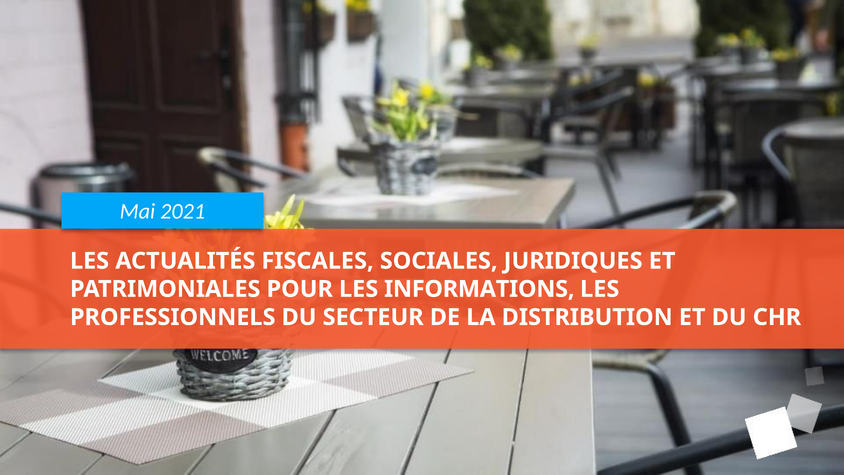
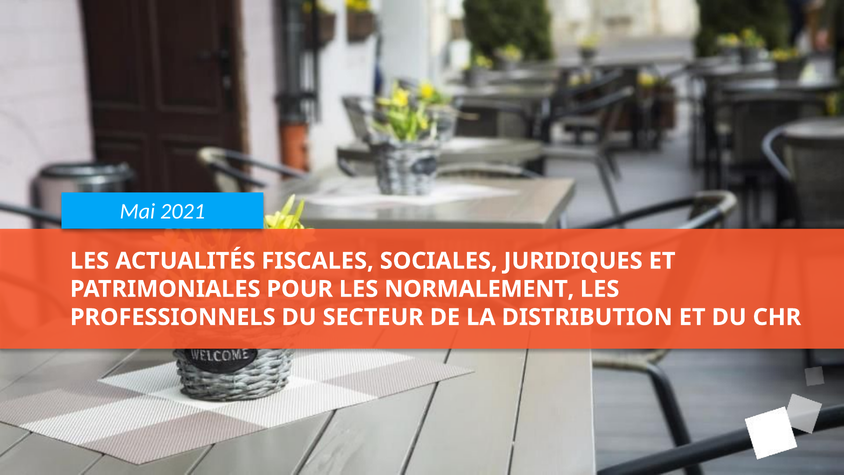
INFORMATIONS: INFORMATIONS -> NORMALEMENT (479, 289)
